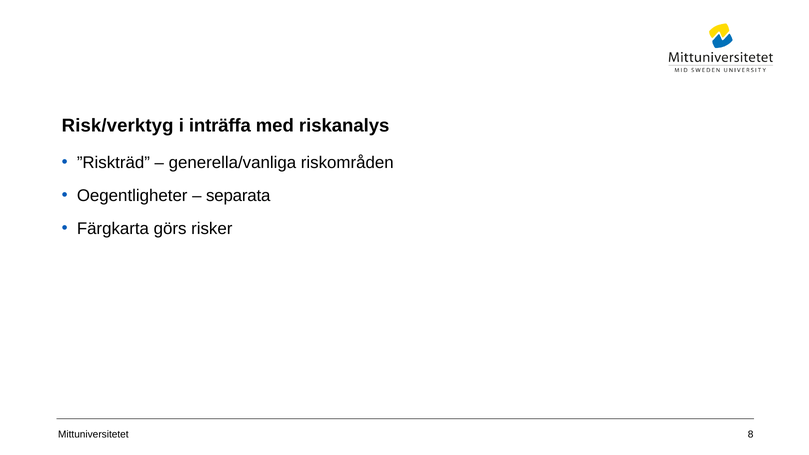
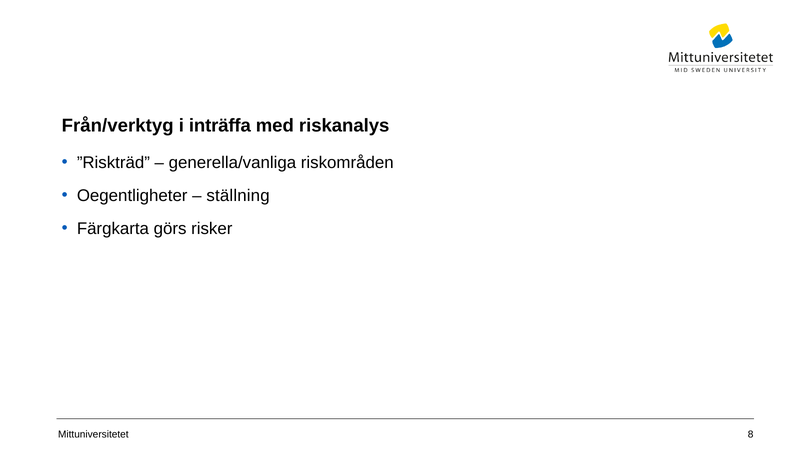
Risk/verktyg: Risk/verktyg -> Från/verktyg (118, 126)
separata: separata -> ställning (238, 196)
